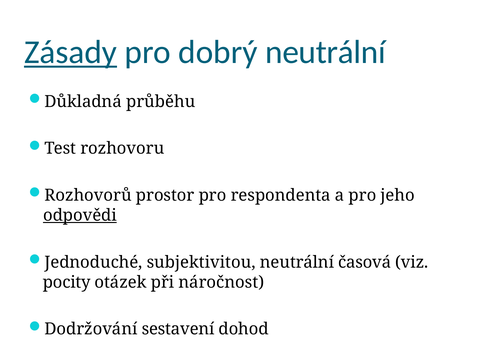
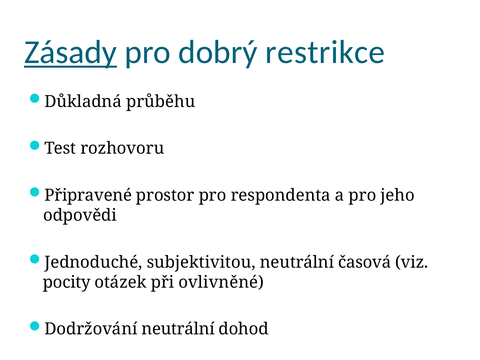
dobrý neutrální: neutrální -> restrikce (325, 52)
Rozhovorů: Rozhovorů -> Připravené (88, 195)
odpovědi underline: present -> none (80, 215)
náročnost: náročnost -> ovlivněné (221, 282)
Dodržování sestavení: sestavení -> neutrální (178, 329)
